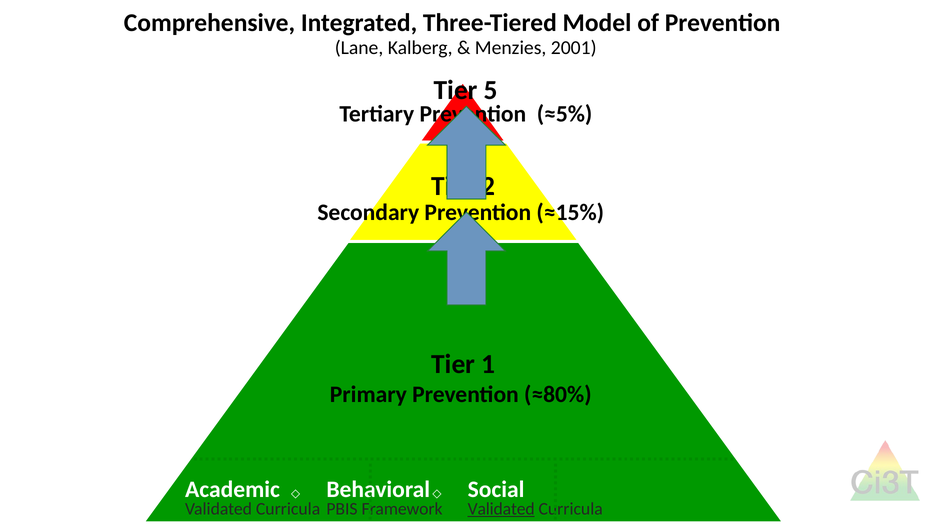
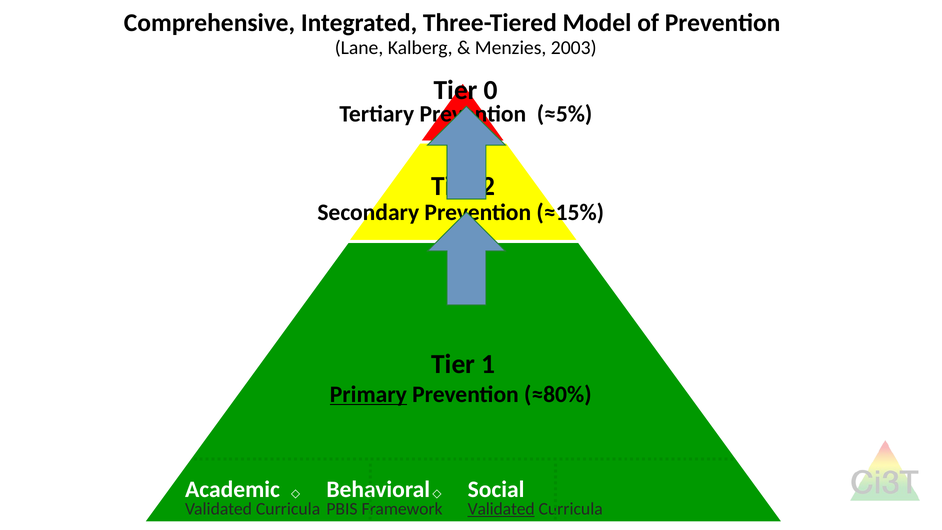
2001: 2001 -> 2003 (574, 48)
5: 5 -> 0 (491, 90)
Primary underline: none -> present (368, 394)
